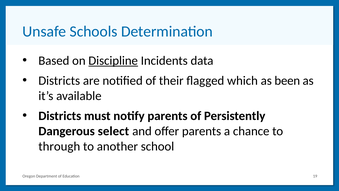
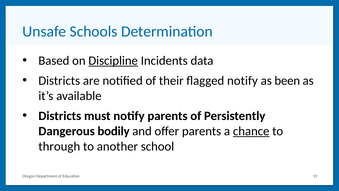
flagged which: which -> notify (242, 81)
select: select -> bodily (114, 131)
chance underline: none -> present (251, 131)
